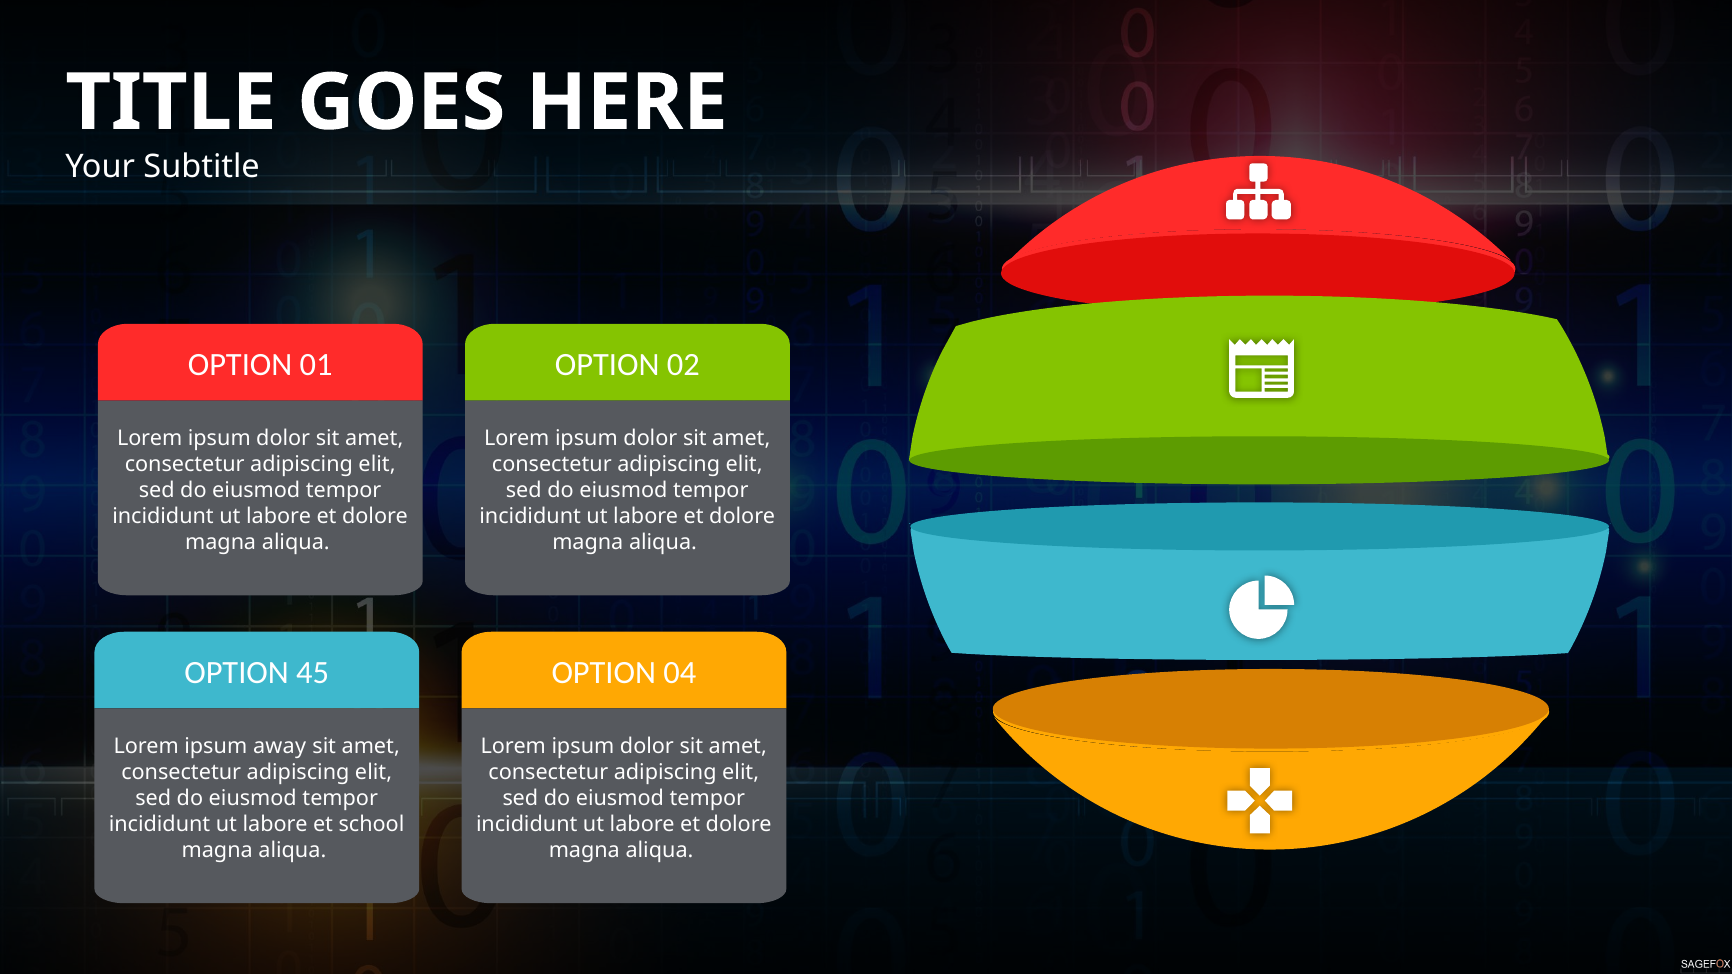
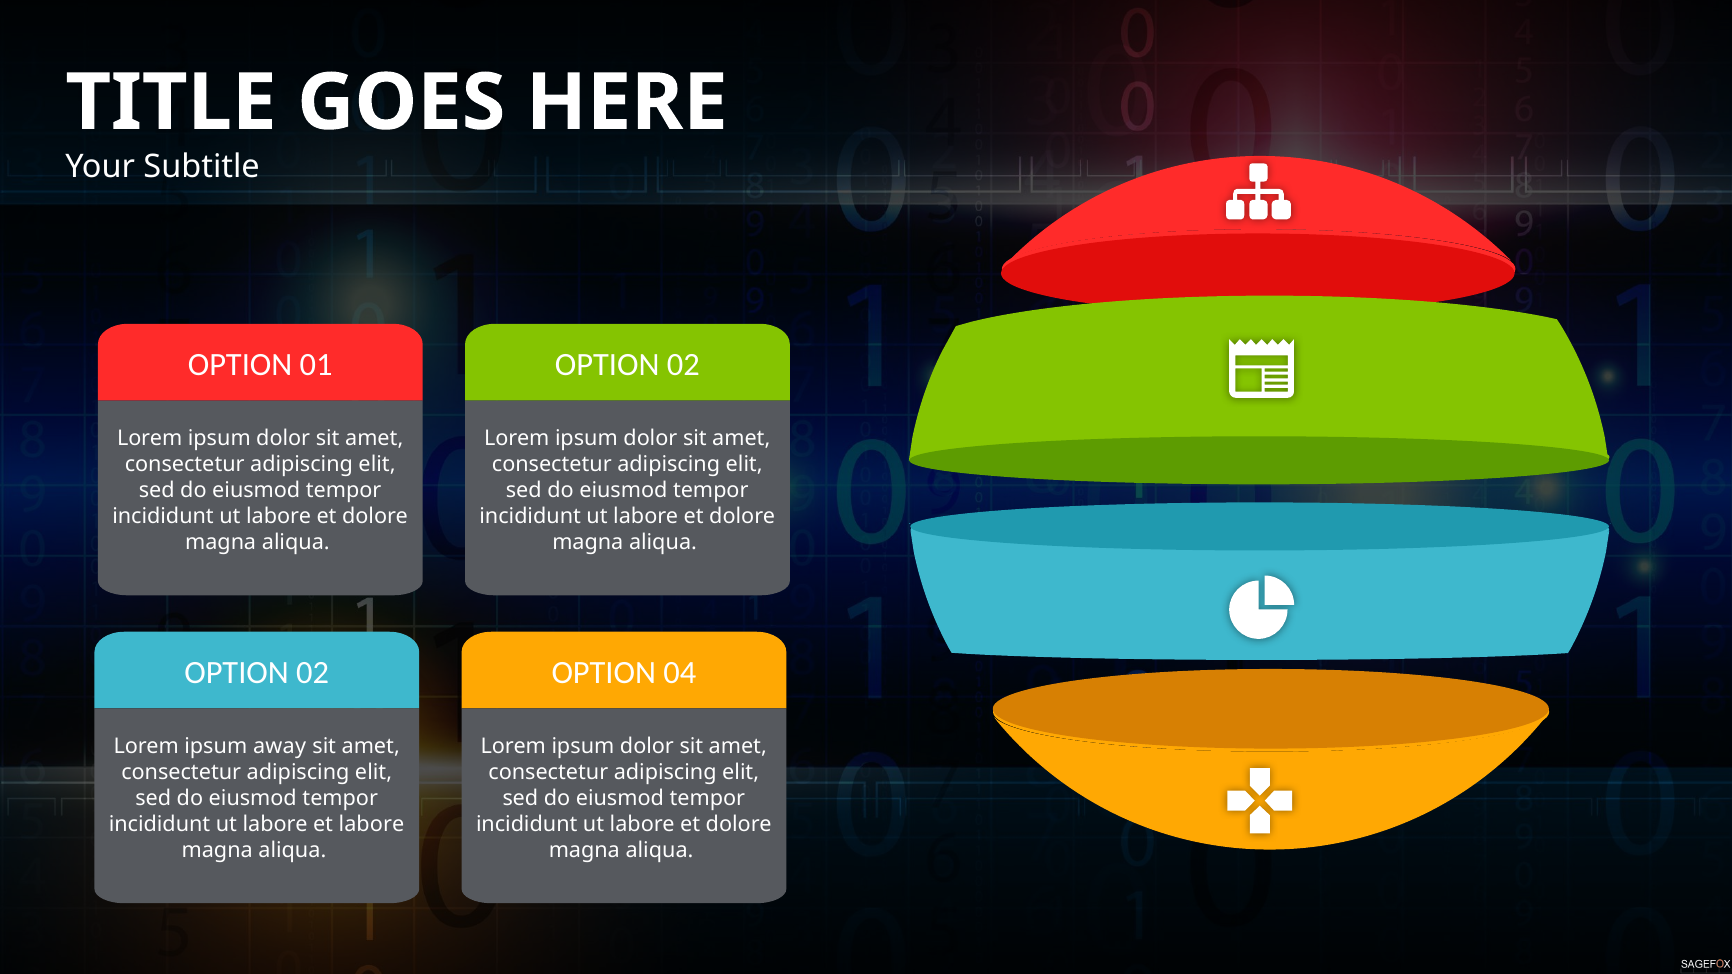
45: 45 -> 02 (313, 673)
et school: school -> labore (371, 824)
